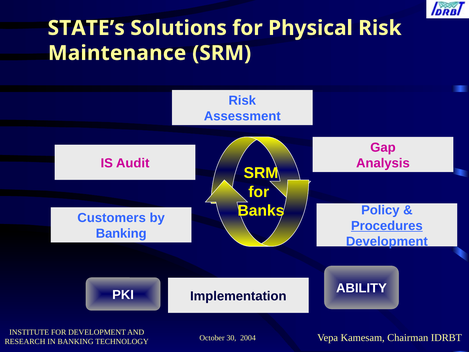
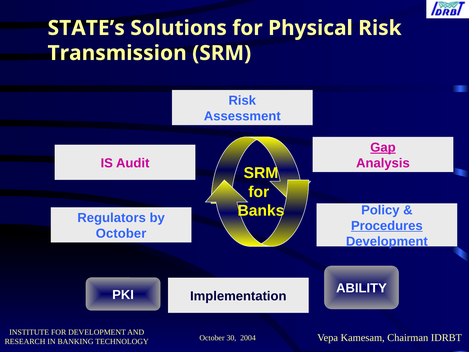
Maintenance: Maintenance -> Transmission (117, 53)
Gap underline: none -> present (383, 147)
Customers: Customers -> Regulators (112, 218)
Banking: Banking -> October (121, 233)
